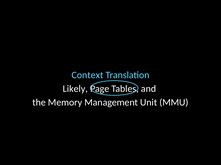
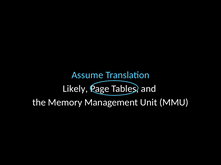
Context: Context -> Assume (87, 75)
